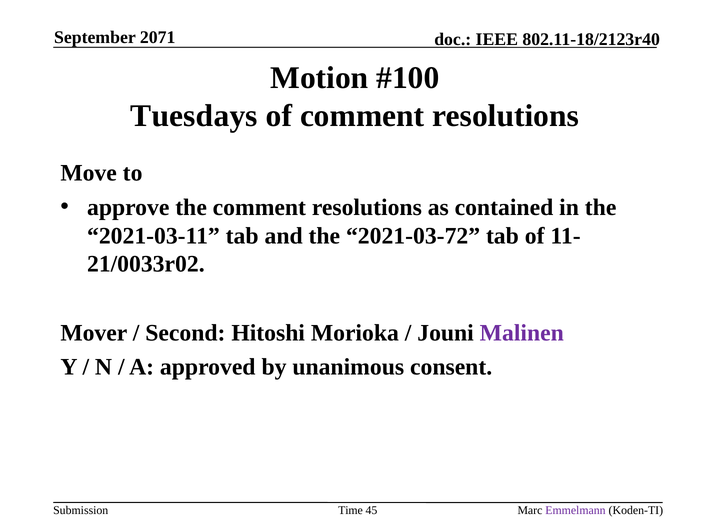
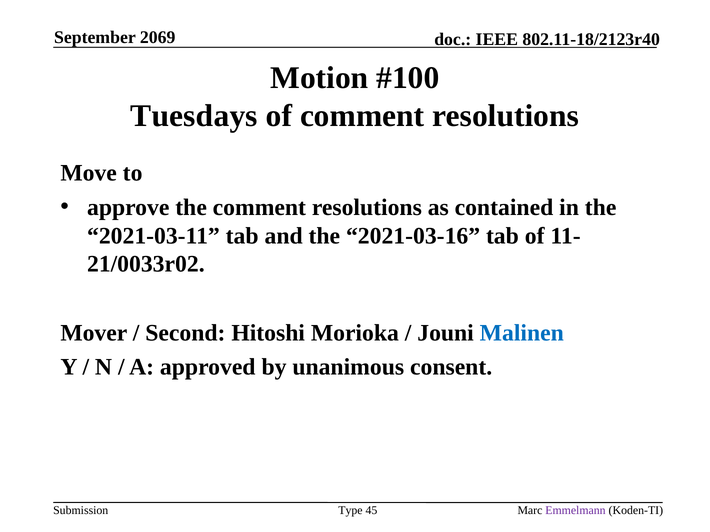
2071: 2071 -> 2069 (158, 38)
2021-03-72: 2021-03-72 -> 2021-03-16 (413, 236)
Malinen colour: purple -> blue (522, 333)
Time: Time -> Type (350, 511)
